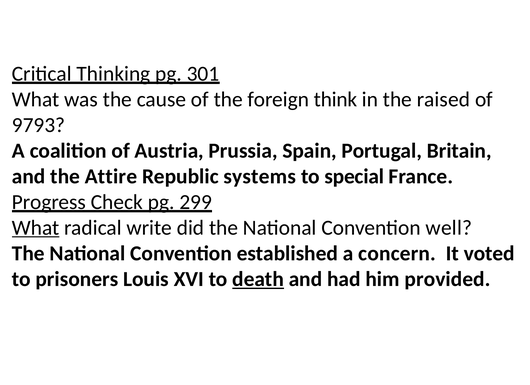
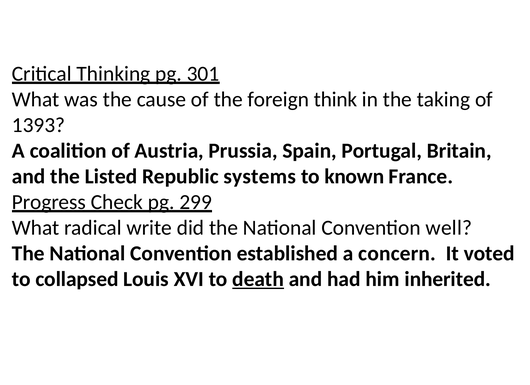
raised: raised -> taking (443, 99)
9793: 9793 -> 1393 (39, 125)
Attire: Attire -> Listed (111, 177)
special: special -> known (354, 177)
What underline: present -> none (36, 228)
prisoners: prisoners -> collapsed (77, 279)
provided: provided -> inherited (448, 279)
